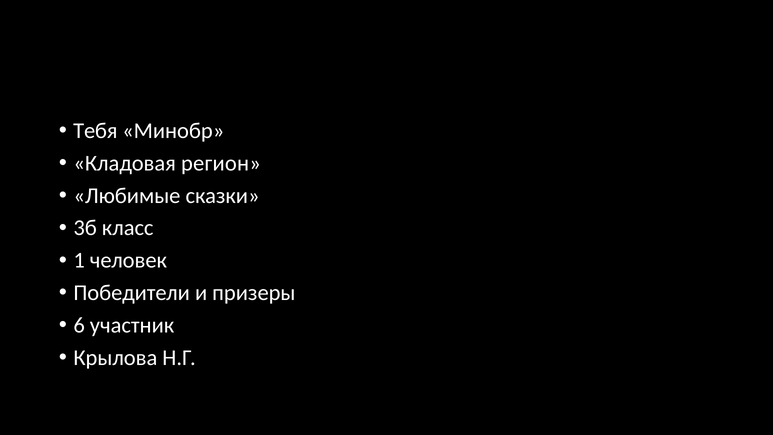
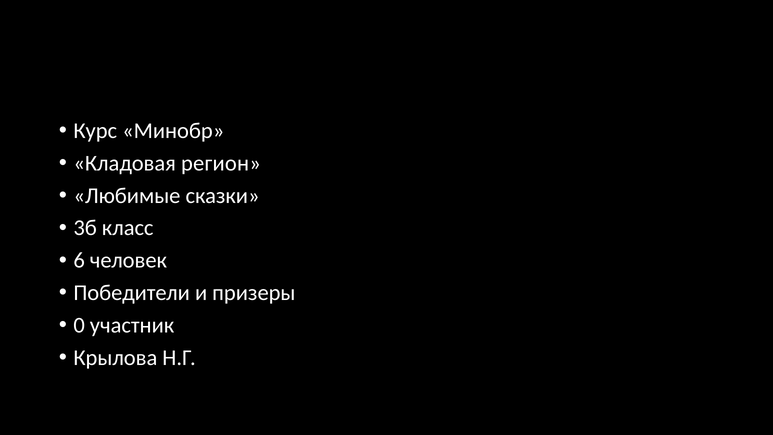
Тебя: Тебя -> Курс (95, 131)
1: 1 -> 6 (79, 260)
6: 6 -> 0 (79, 325)
